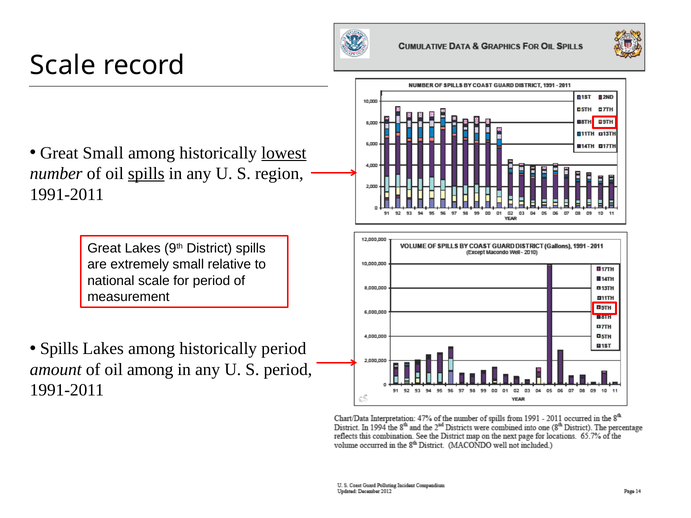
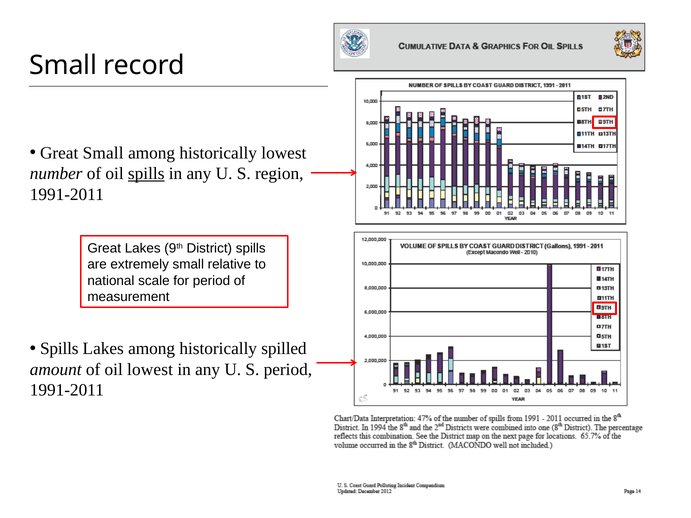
Scale: Scale -> Small (63, 65)
lowest underline: present -> none (284, 153)
historically period: period -> spilled (284, 349)
oil among: among -> lowest (150, 370)
